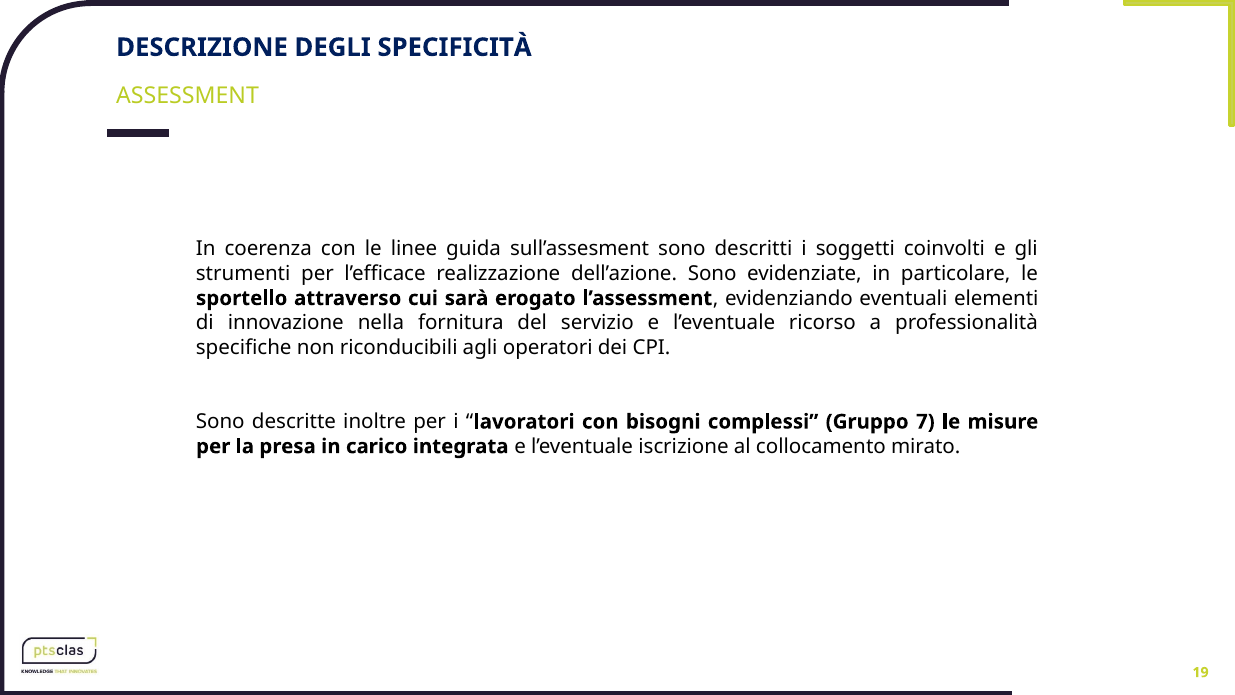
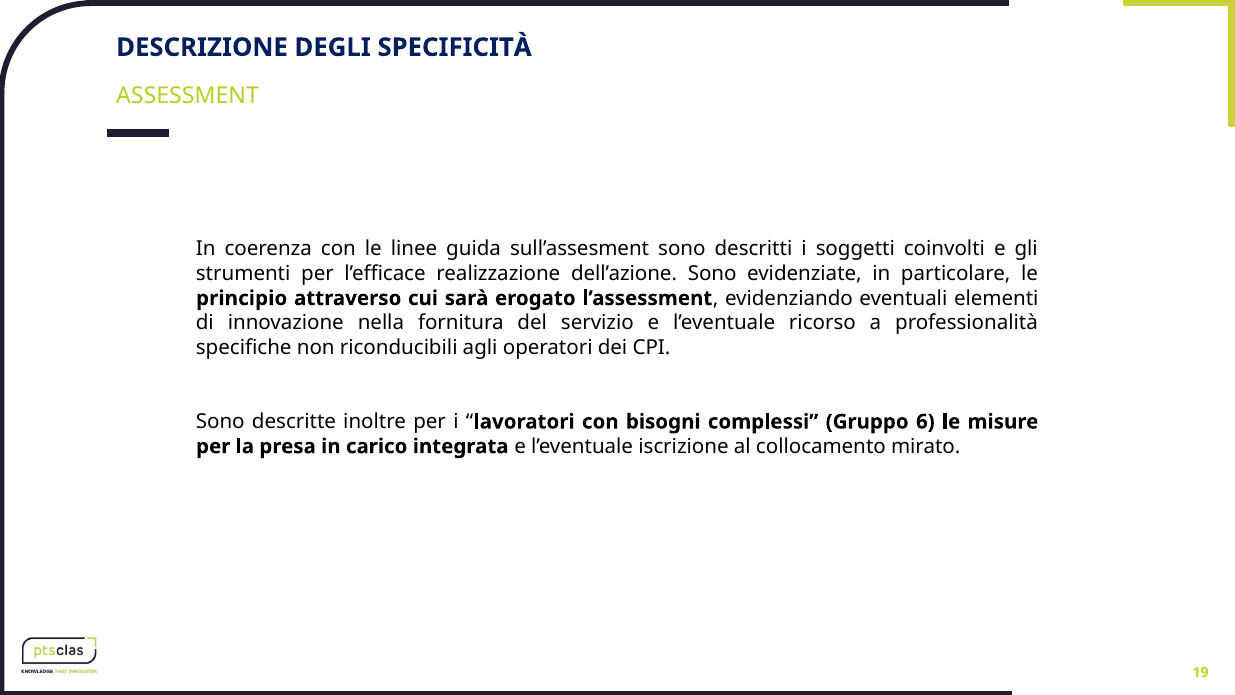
sportello: sportello -> principio (242, 298)
7: 7 -> 6 (925, 422)
